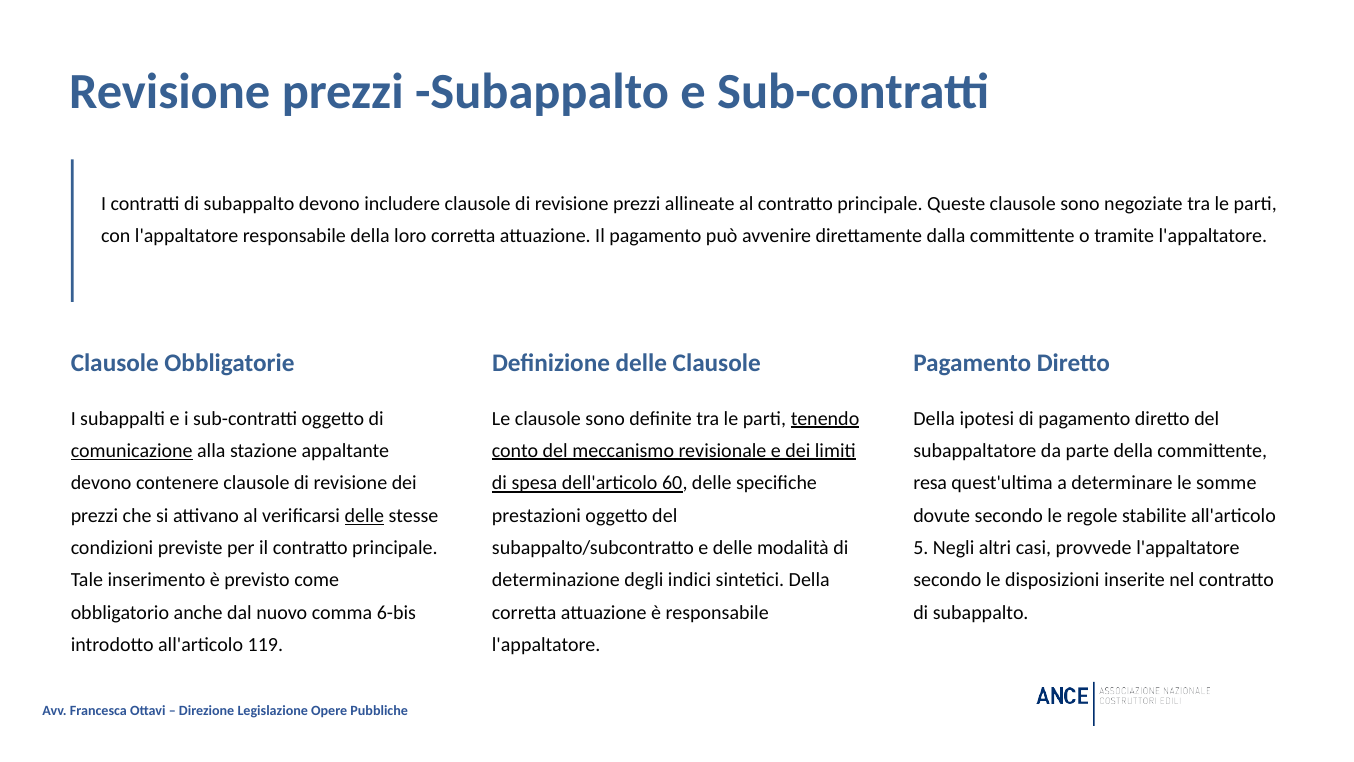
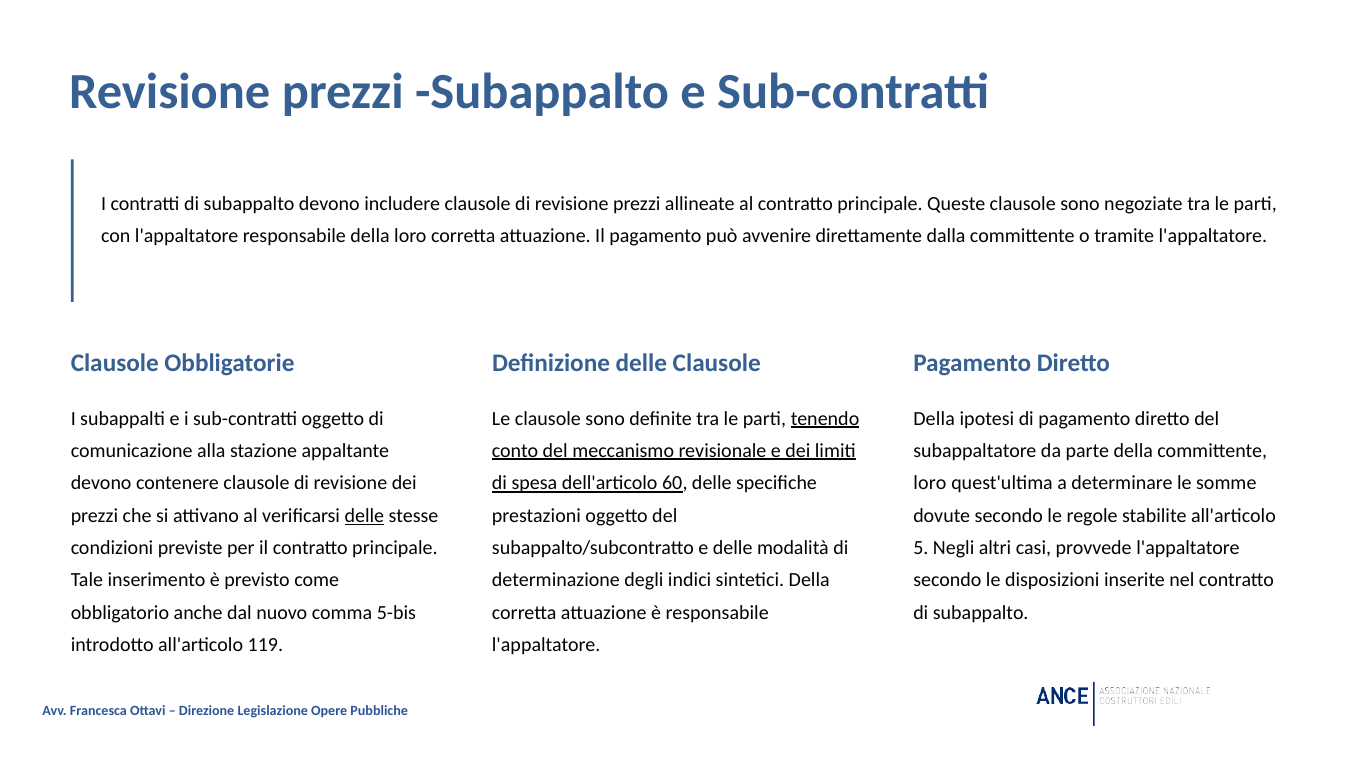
comunicazione underline: present -> none (132, 451)
resa: resa -> loro (930, 483)
6-bis: 6-bis -> 5-bis (396, 612)
